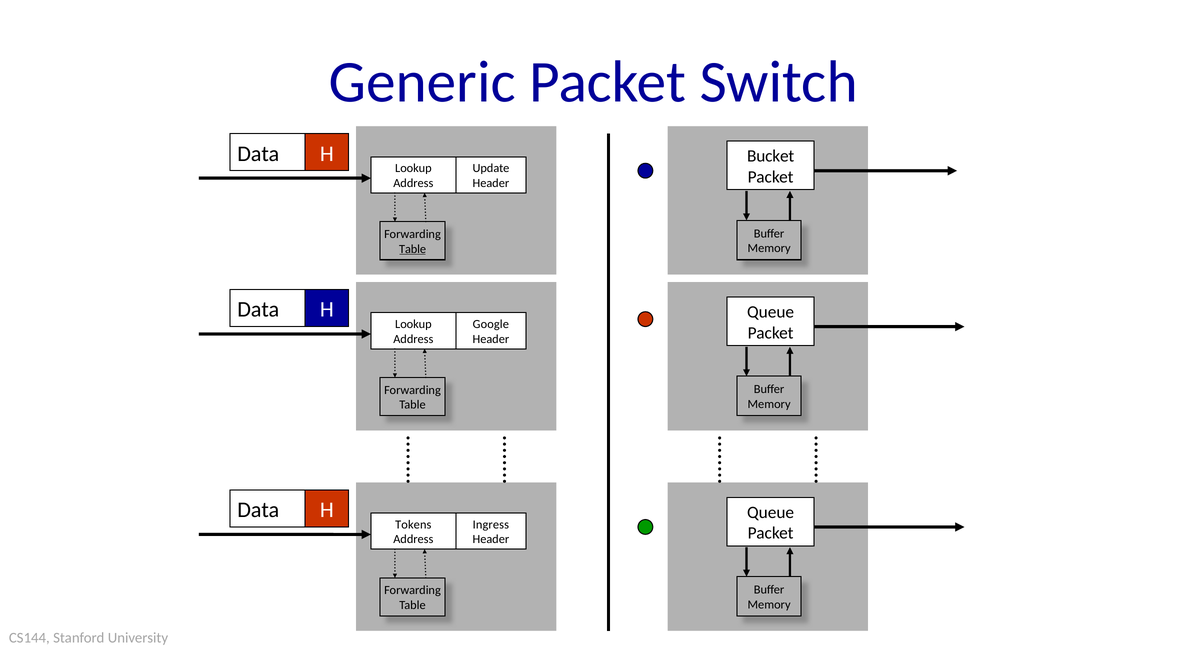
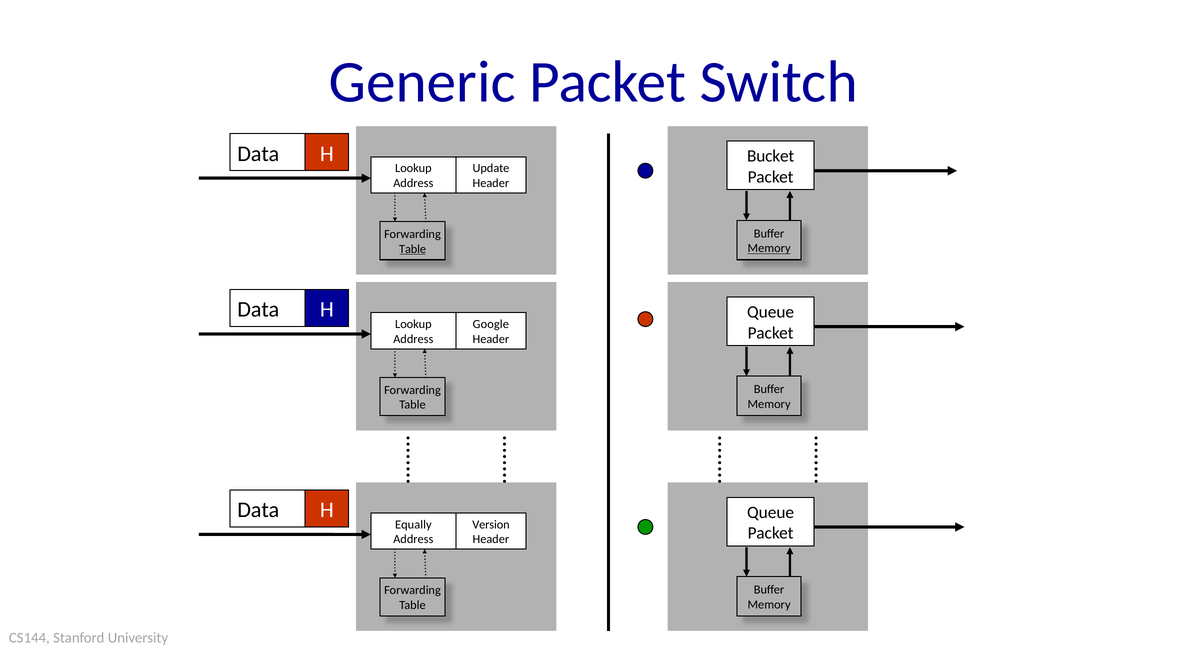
Memory underline: none -> present (769, 248)
Tokens: Tokens -> Equally (413, 524)
Ingress: Ingress -> Version (491, 524)
